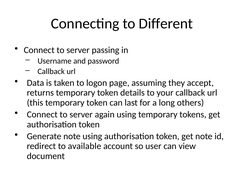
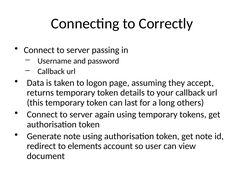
Different: Different -> Correctly (166, 24)
available: available -> elements (85, 146)
